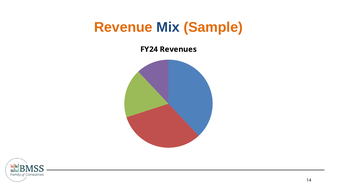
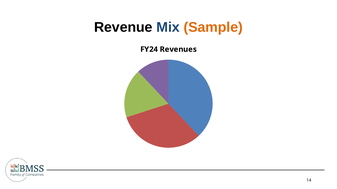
Revenue colour: orange -> black (123, 27)
